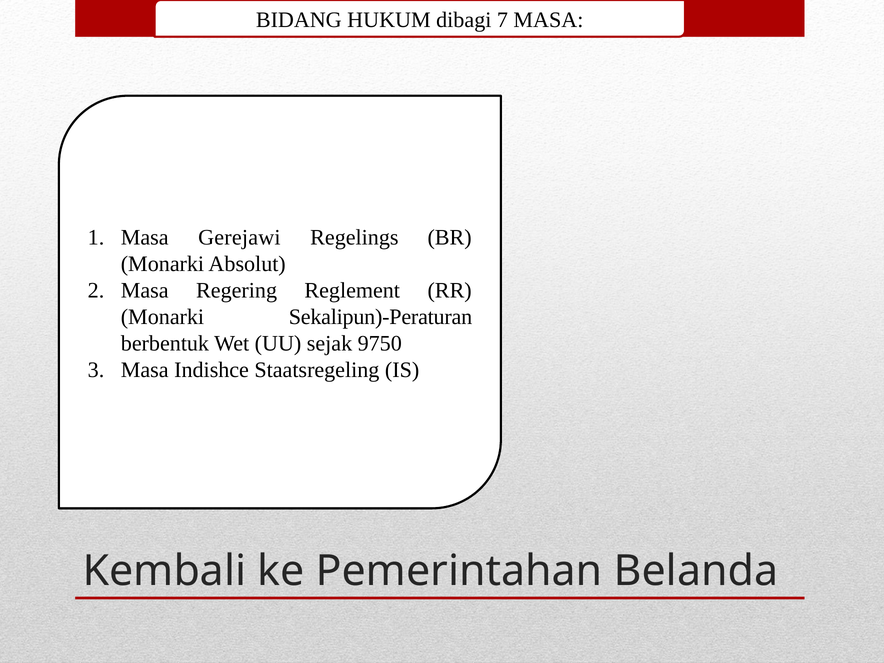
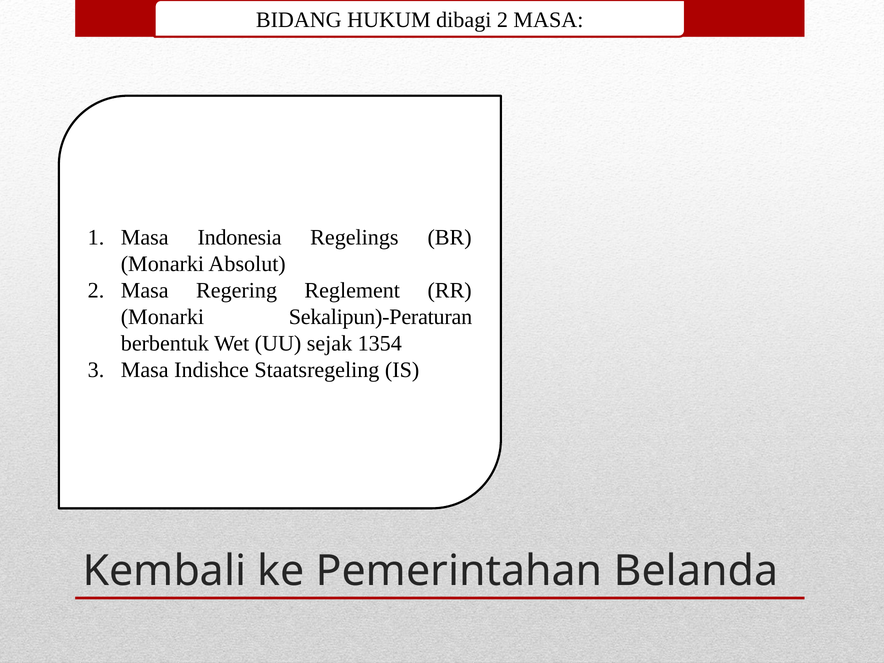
dibagi 7: 7 -> 2 (502, 20)
Gerejawi: Gerejawi -> Indonesia (240, 237)
9750: 9750 -> 1354 (380, 343)
